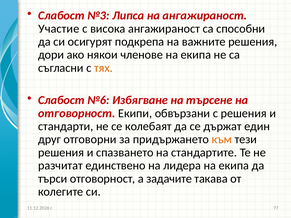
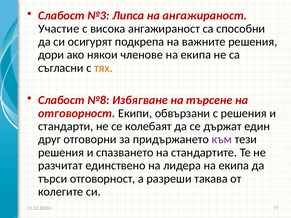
№6: №6 -> №8 (98, 100)
към colour: orange -> purple (222, 140)
задачите: задачите -> разреши (169, 179)
